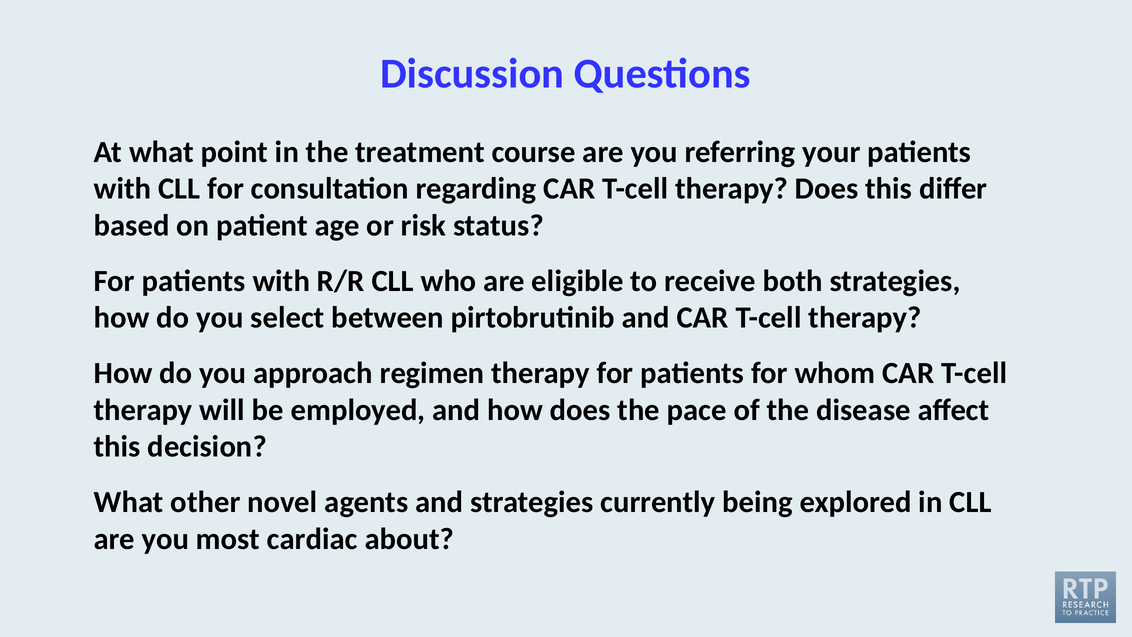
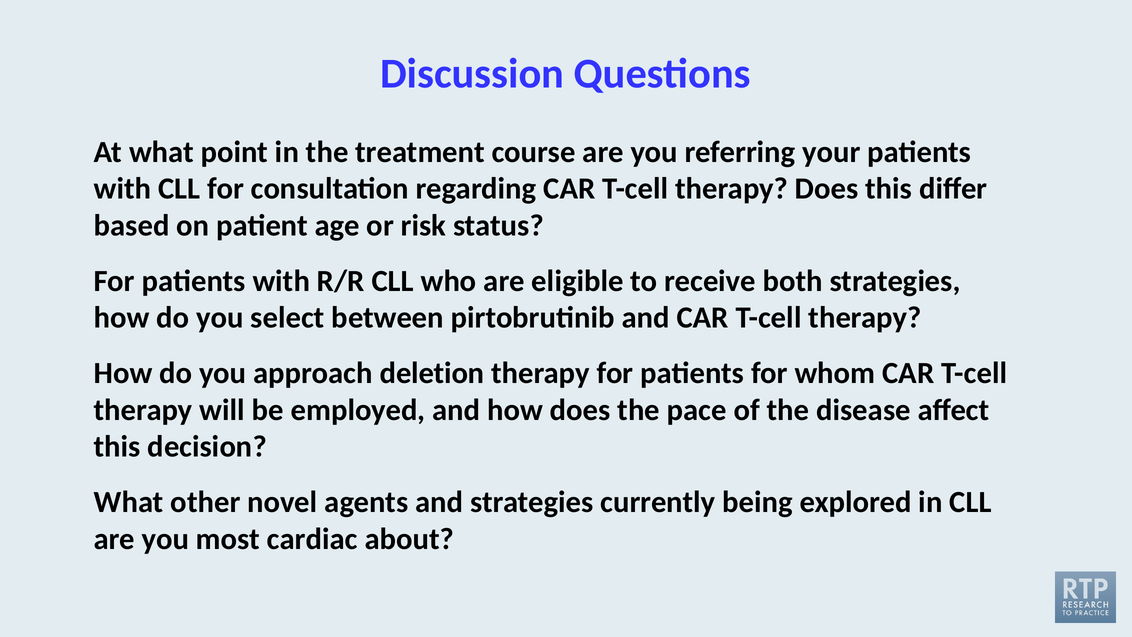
regimen: regimen -> deletion (432, 373)
